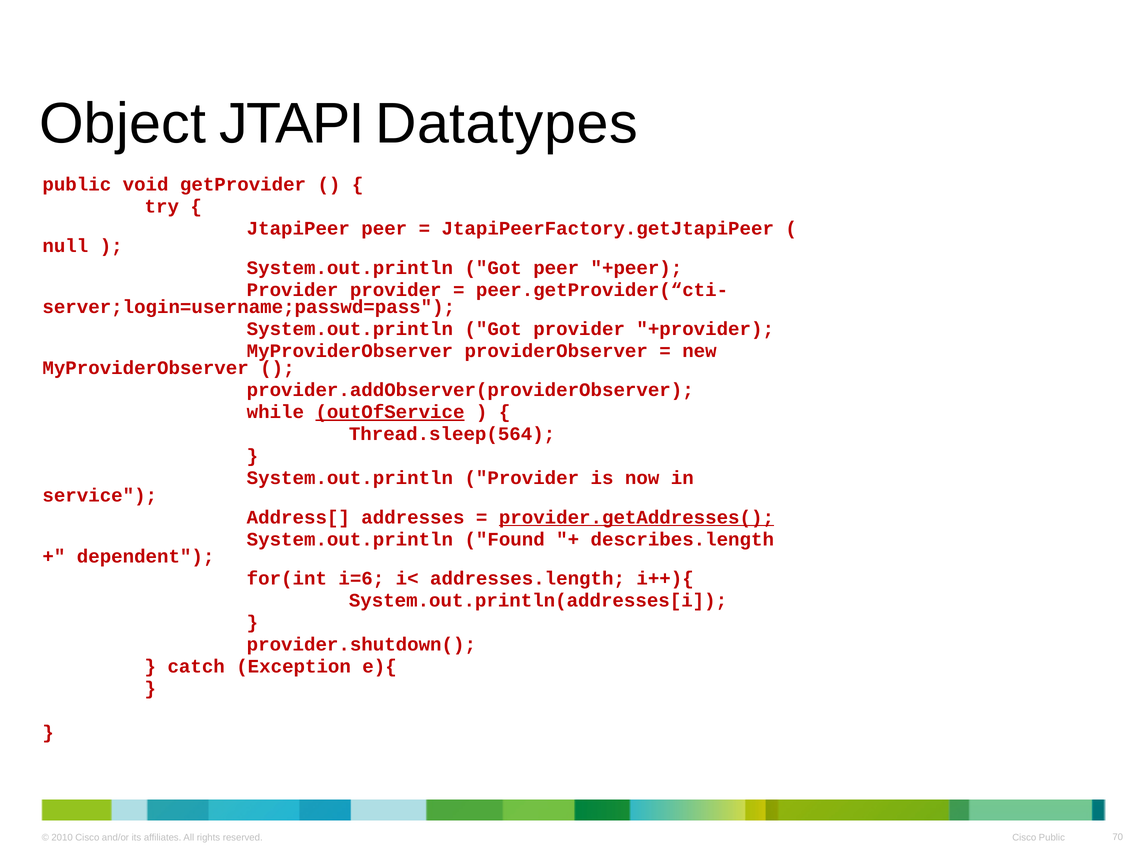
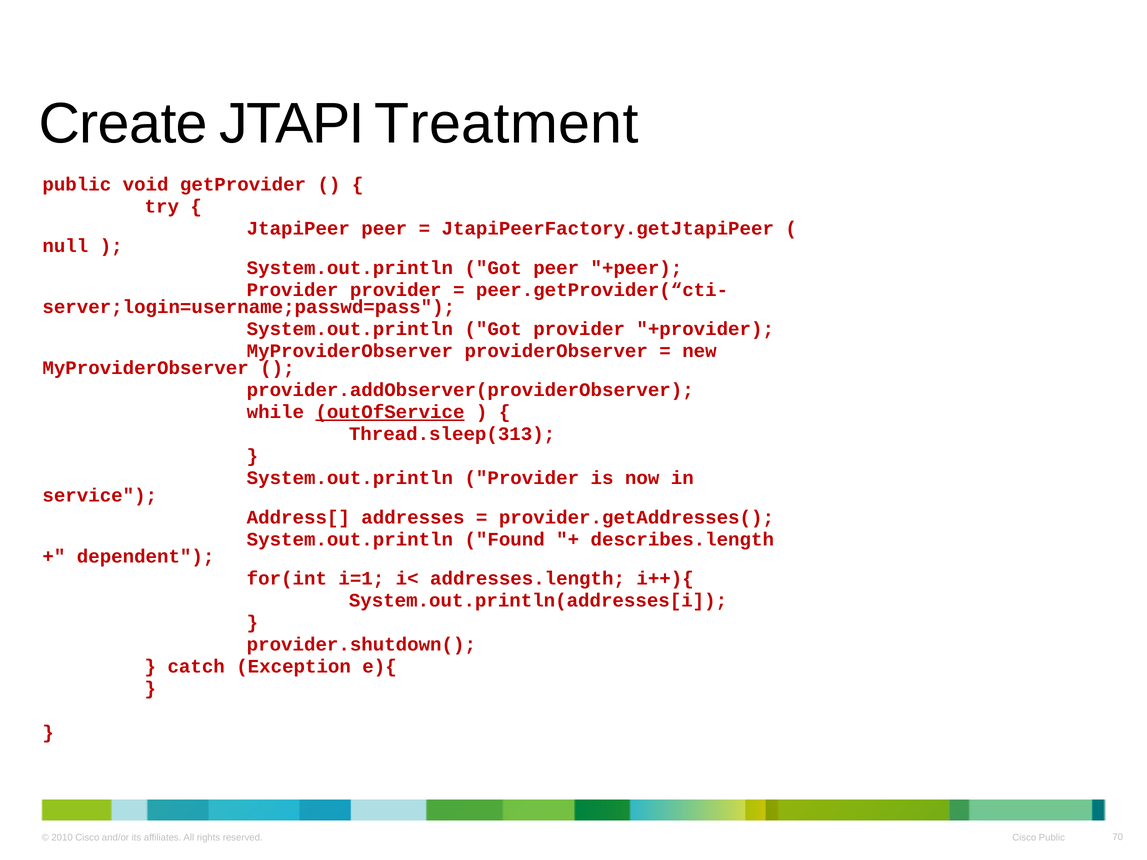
Object: Object -> Create (123, 124)
Datatypes: Datatypes -> Treatment (506, 124)
Thread.sleep(564: Thread.sleep(564 -> Thread.sleep(313 (452, 434)
provider.getAddresses( underline: present -> none (636, 517)
i=6: i=6 -> i=1 (361, 579)
